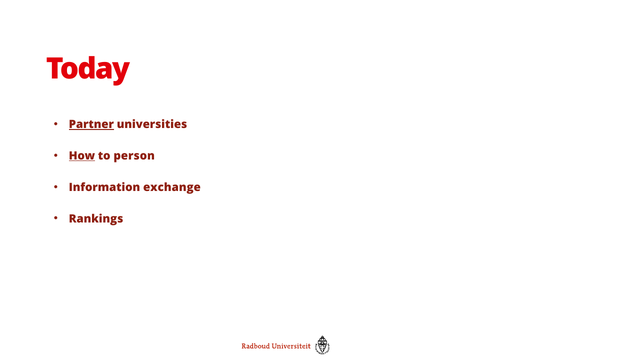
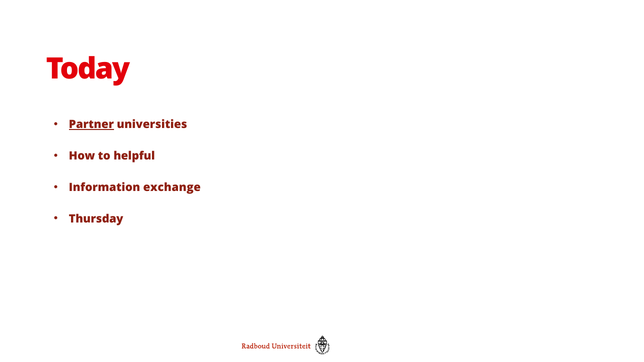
How underline: present -> none (82, 156)
person: person -> helpful (134, 156)
Rankings: Rankings -> Thursday (96, 219)
